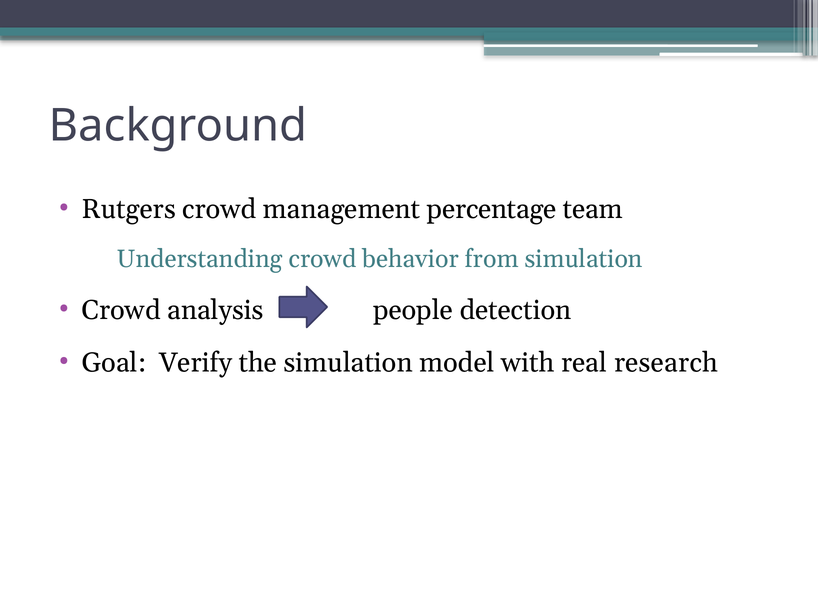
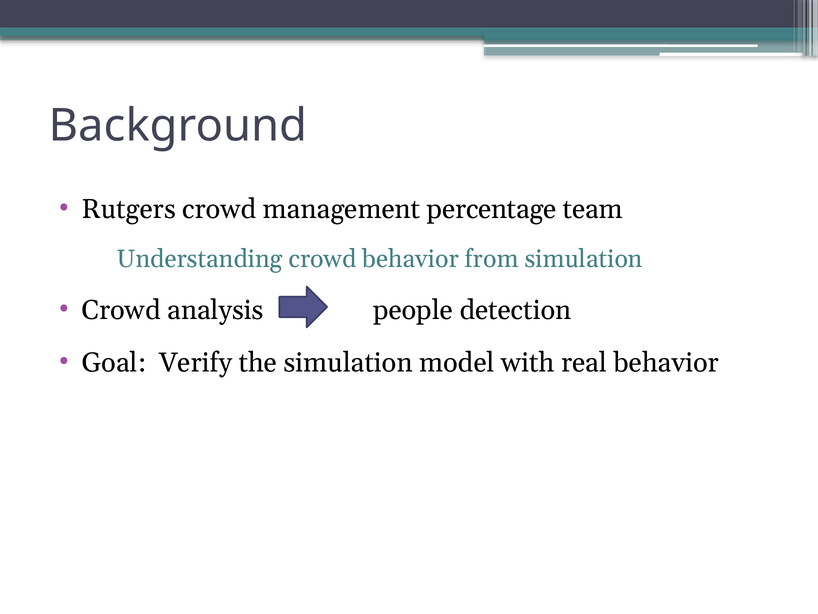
real research: research -> behavior (666, 362)
